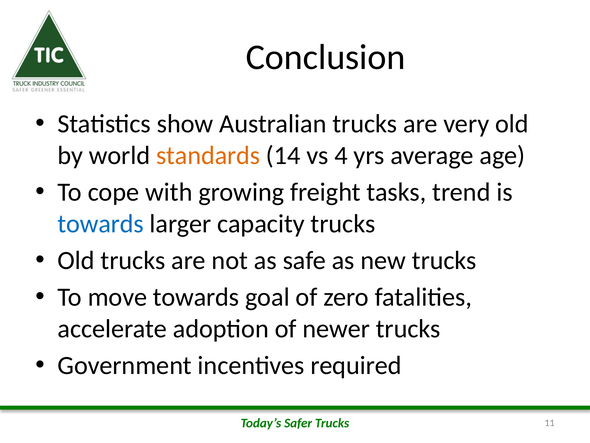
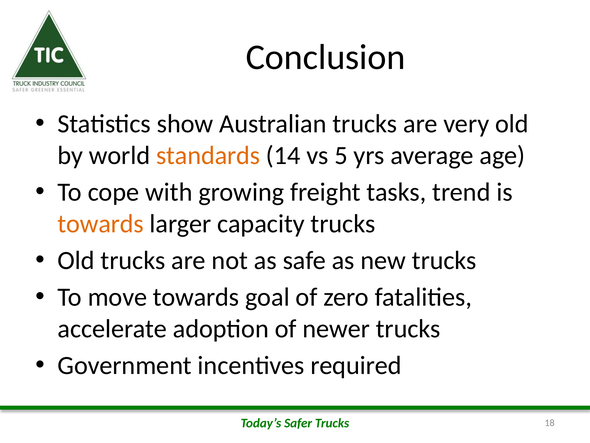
4: 4 -> 5 (341, 155)
towards colour: blue -> orange (101, 223)
11: 11 -> 18 (550, 422)
